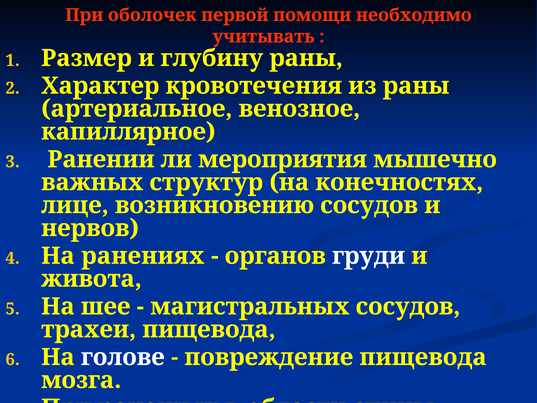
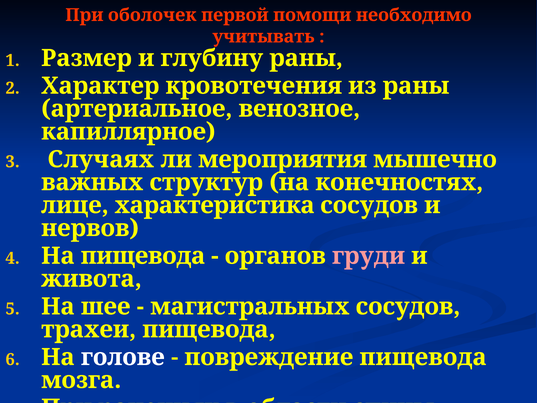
Ранении: Ранении -> Случаях (101, 159)
возникновению: возникновению -> характеристика (215, 205)
На ранениях: ранениях -> пищевода (143, 256)
груди colour: white -> pink (369, 256)
